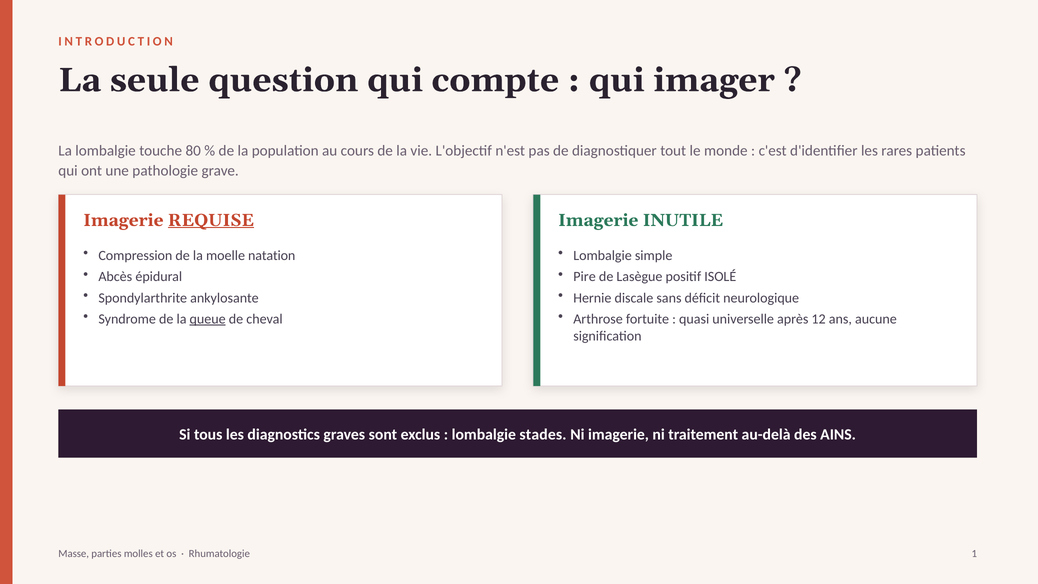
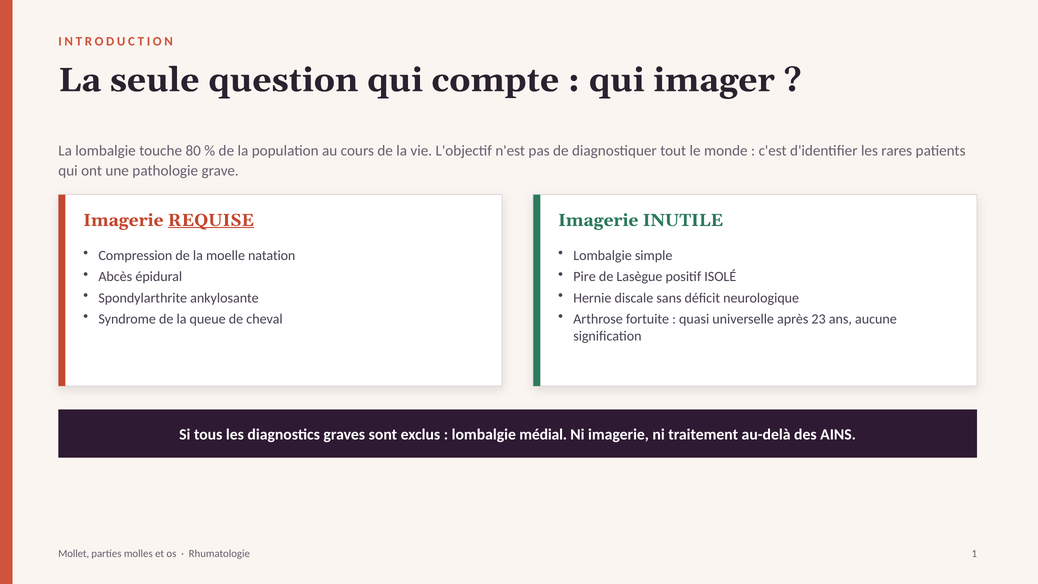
queue underline: present -> none (208, 319)
12: 12 -> 23 (819, 319)
stades: stades -> médial (543, 435)
Masse: Masse -> Mollet (74, 553)
